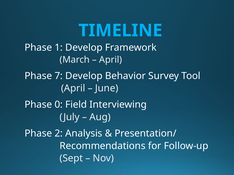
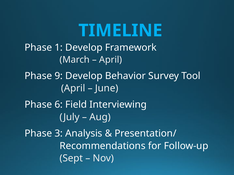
7: 7 -> 9 (59, 76)
0: 0 -> 6 (59, 105)
2: 2 -> 3 (59, 134)
